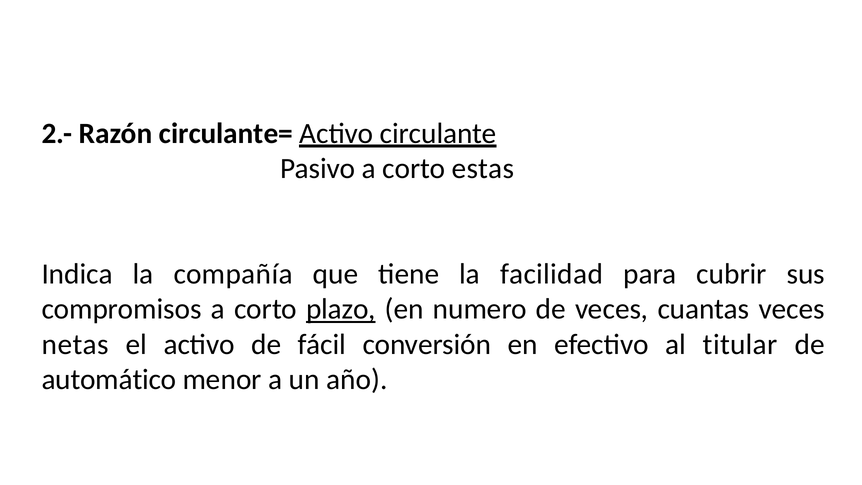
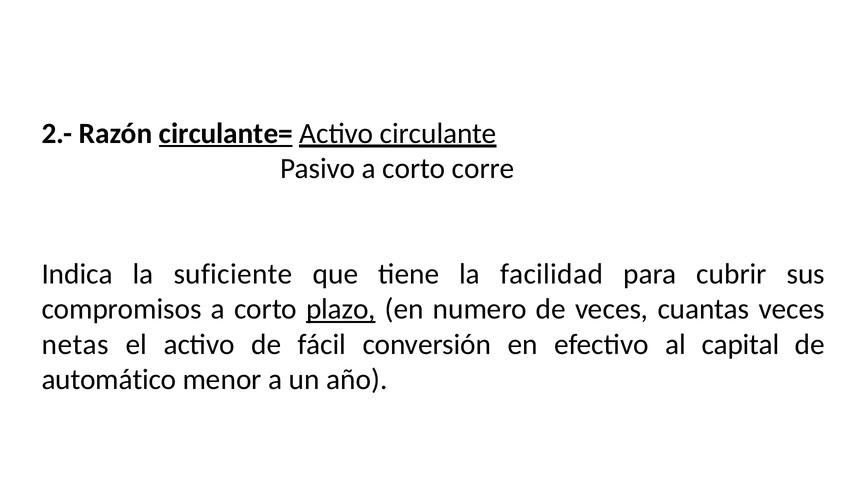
circulante= underline: none -> present (226, 133)
estas: estas -> corre (483, 169)
compañía: compañía -> suficiente (233, 274)
titular: titular -> capital (741, 344)
